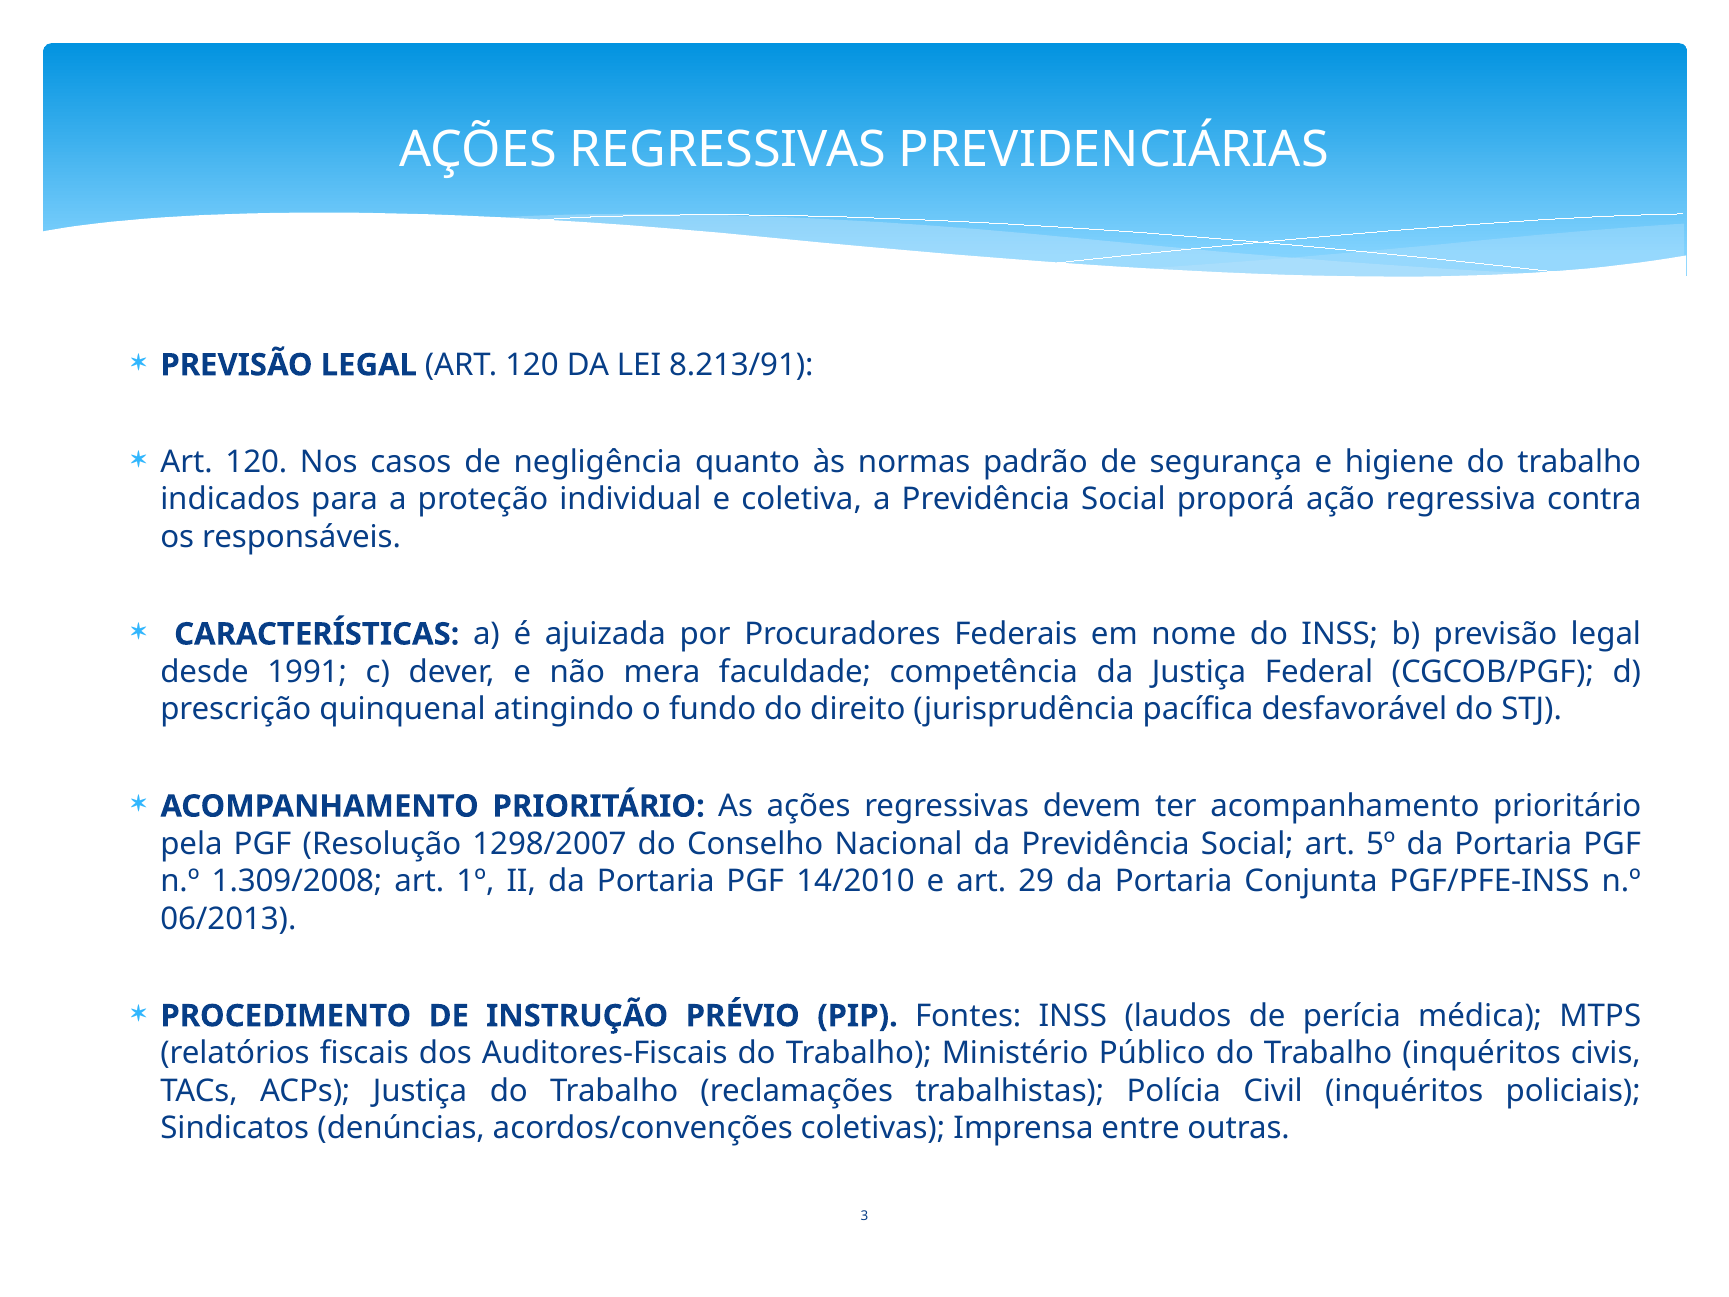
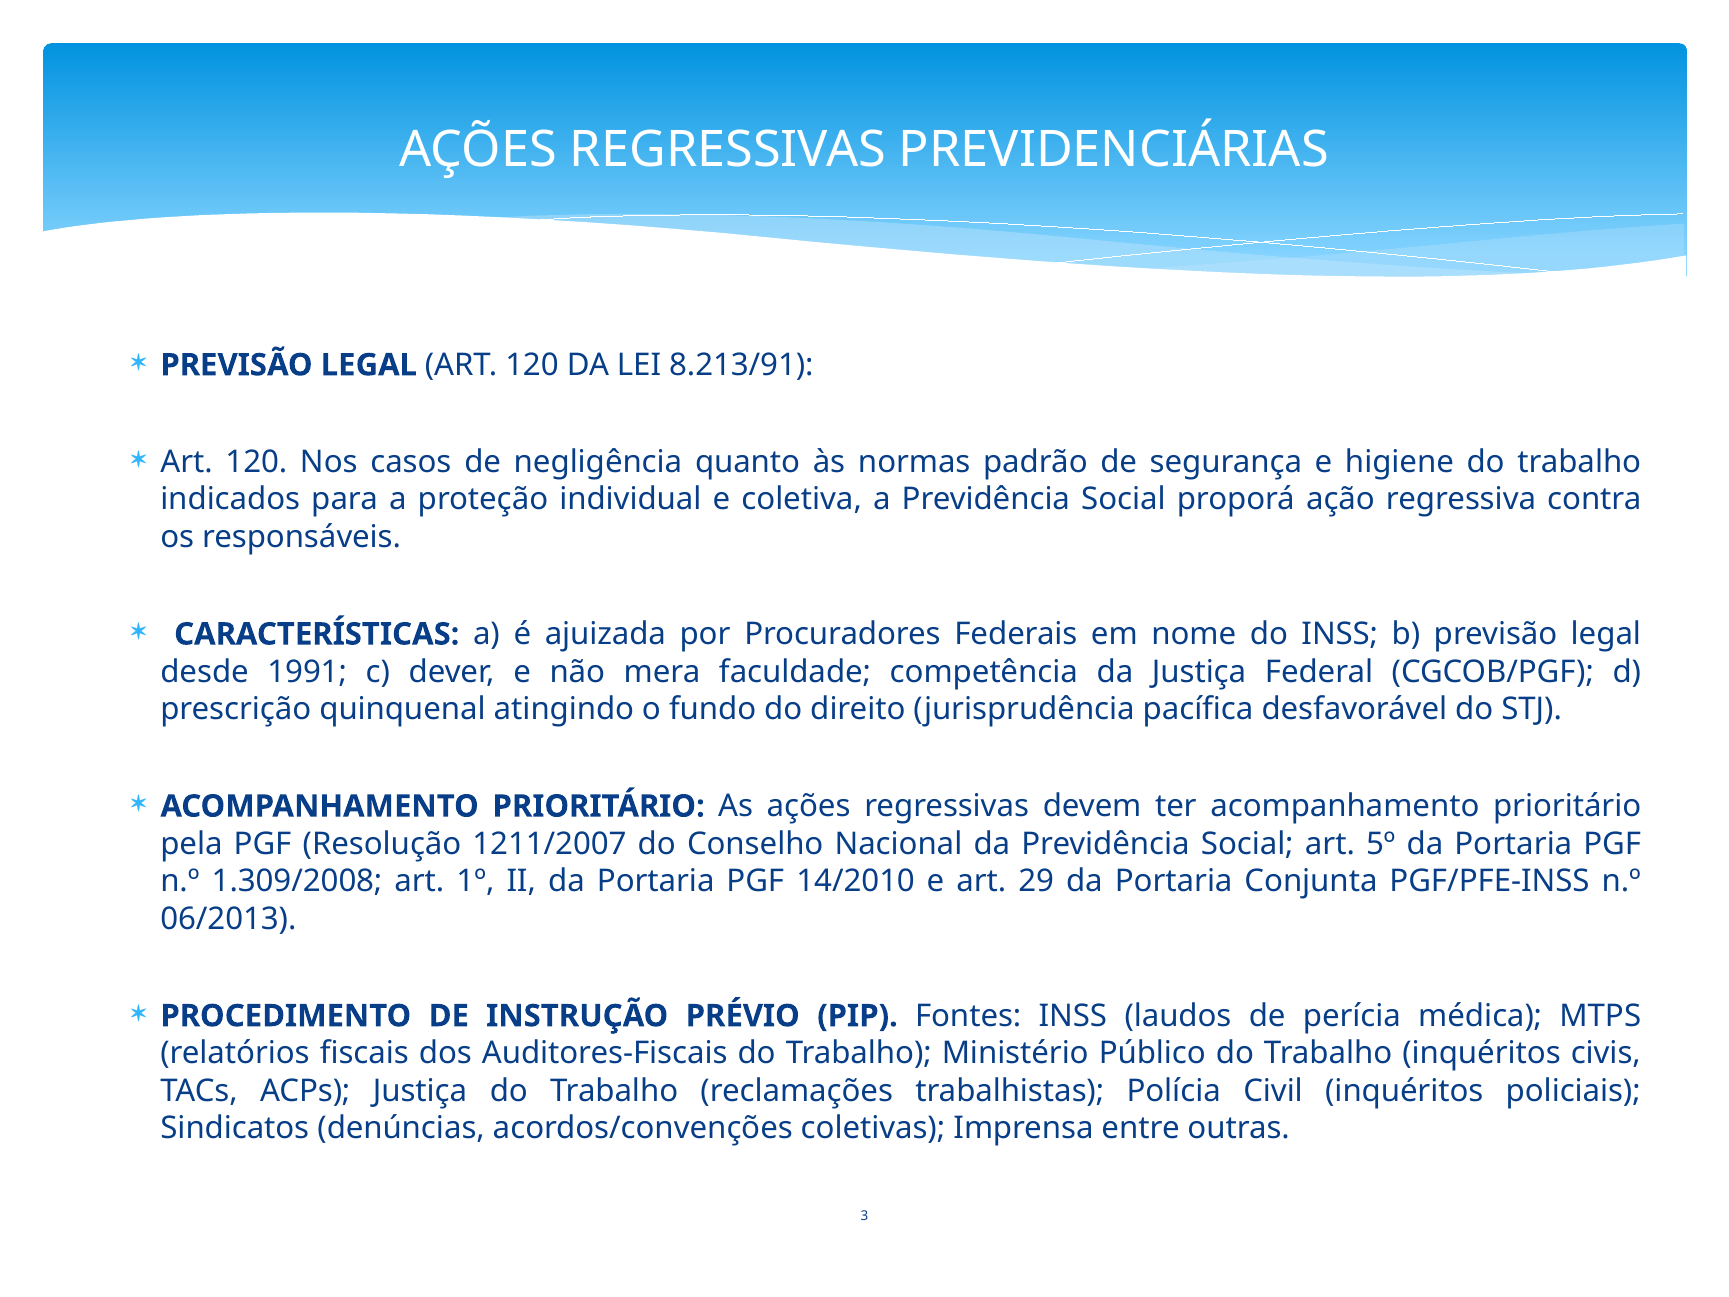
1298/2007: 1298/2007 -> 1211/2007 (549, 844)
